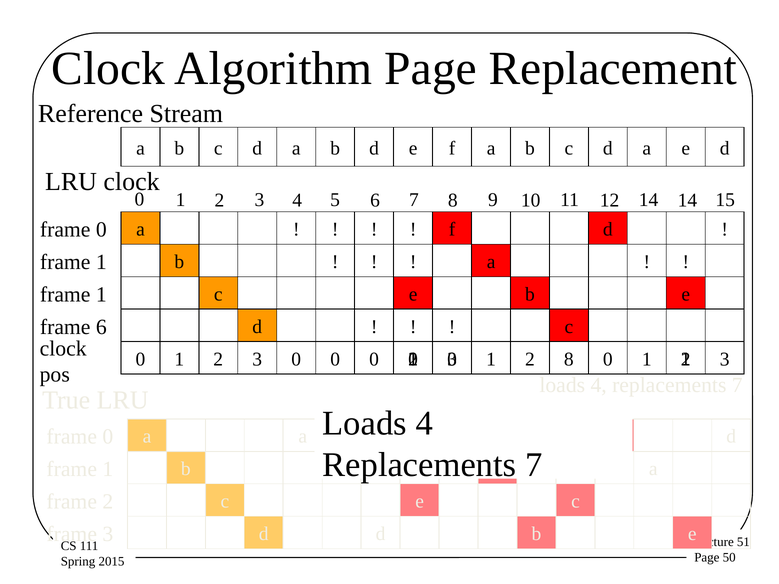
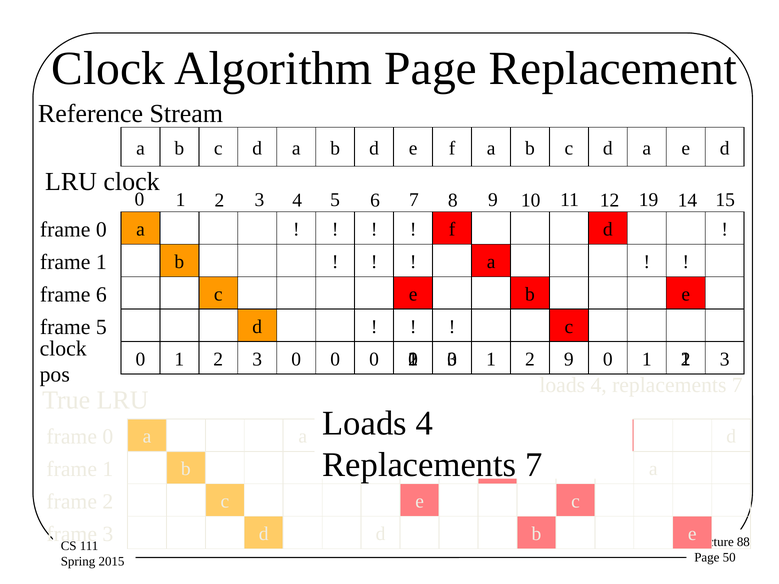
12 14: 14 -> 19 (649, 200)
1: 1 -> 6 (101, 295)
frame 6: 6 -> 5 (101, 327)
2 8: 8 -> 9 (569, 359)
51: 51 -> 88 (743, 542)
